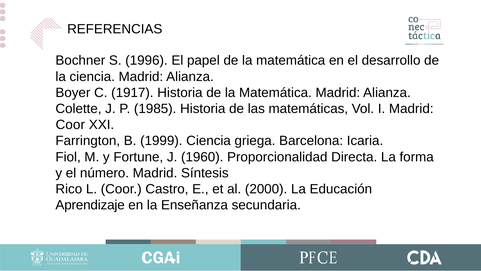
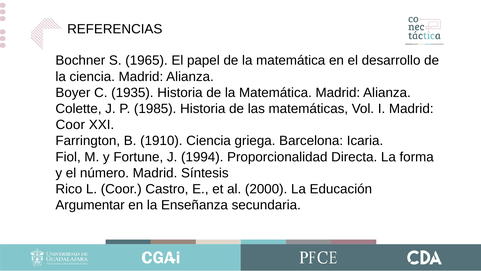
1996: 1996 -> 1965 (147, 60)
1917: 1917 -> 1935 (132, 93)
1999: 1999 -> 1910 (161, 141)
1960: 1960 -> 1994 (202, 157)
Aprendizaje: Aprendizaje -> Argumentar (90, 205)
